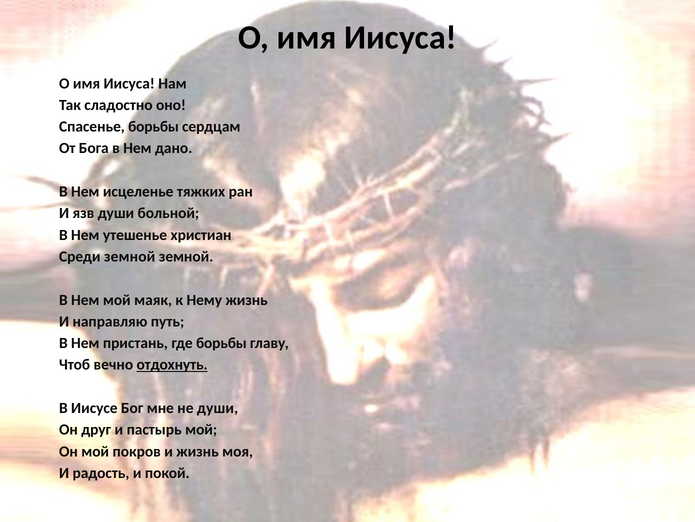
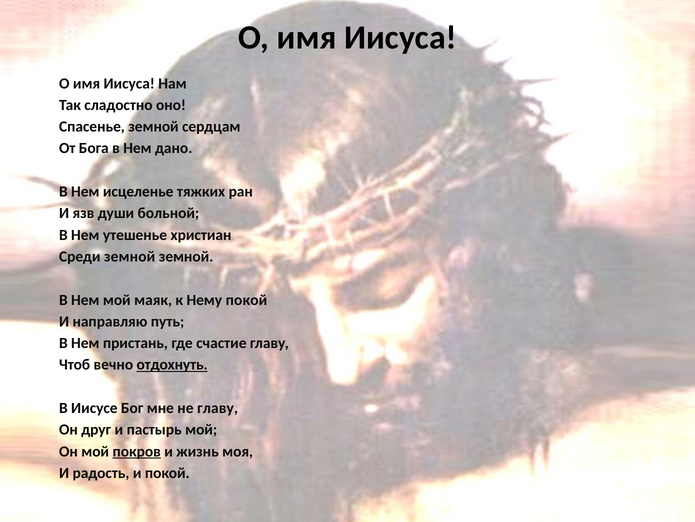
Спасенье борьбы: борьбы -> земной (154, 127)
Нему жизнь: жизнь -> покой (246, 299)
где борьбы: борьбы -> счастие (221, 343)
не души: души -> главу (218, 408)
покров underline: none -> present (137, 451)
